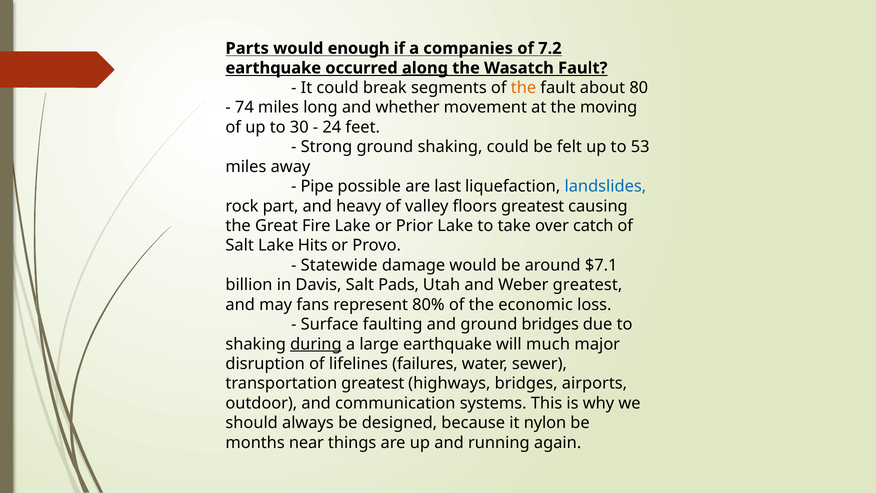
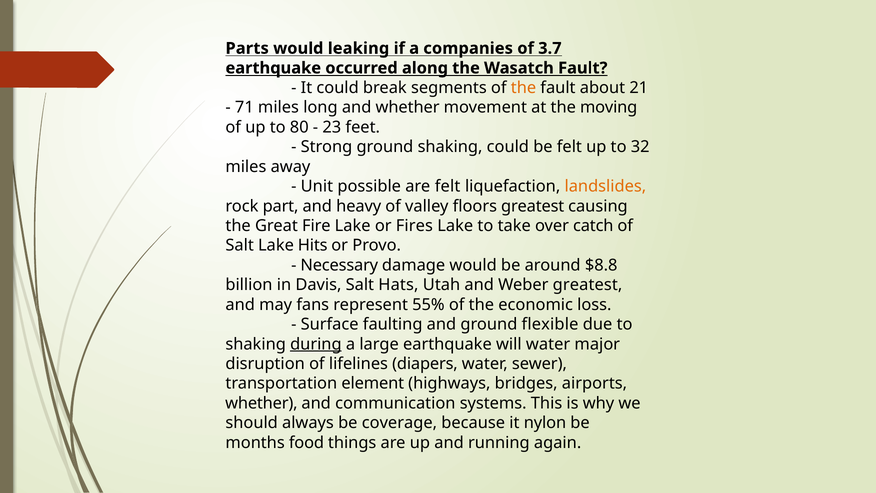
enough: enough -> leaking (358, 48)
7.2: 7.2 -> 3.7 (550, 48)
along underline: present -> none (425, 68)
80: 80 -> 21 (639, 88)
74: 74 -> 71 (244, 107)
30: 30 -> 80 (299, 127)
24: 24 -> 23 (332, 127)
53: 53 -> 32 (640, 147)
Pipe: Pipe -> Unit (317, 186)
are last: last -> felt (448, 186)
landslides colour: blue -> orange (605, 186)
Prior: Prior -> Fires (414, 226)
Statewide: Statewide -> Necessary (339, 265)
$7.1: $7.1 -> $8.8 (601, 265)
Pads: Pads -> Hats (398, 285)
80%: 80% -> 55% (428, 305)
ground bridges: bridges -> flexible (550, 324)
will much: much -> water (548, 344)
failures: failures -> diapers (425, 364)
transportation greatest: greatest -> element (373, 383)
outdoor: outdoor -> whether (261, 403)
designed: designed -> coverage (399, 423)
near: near -> food (306, 442)
